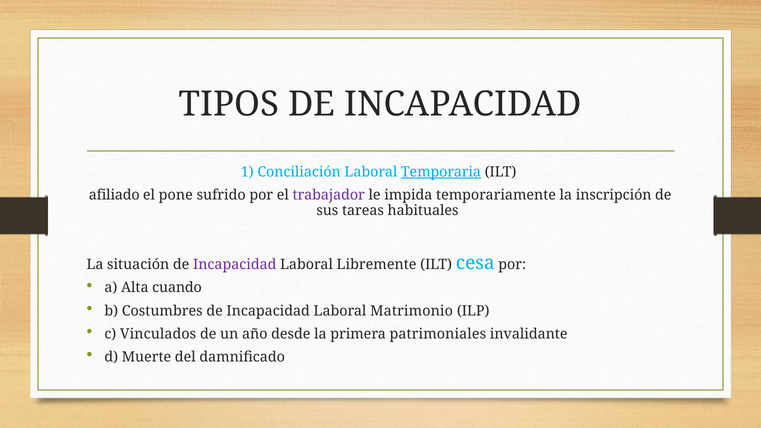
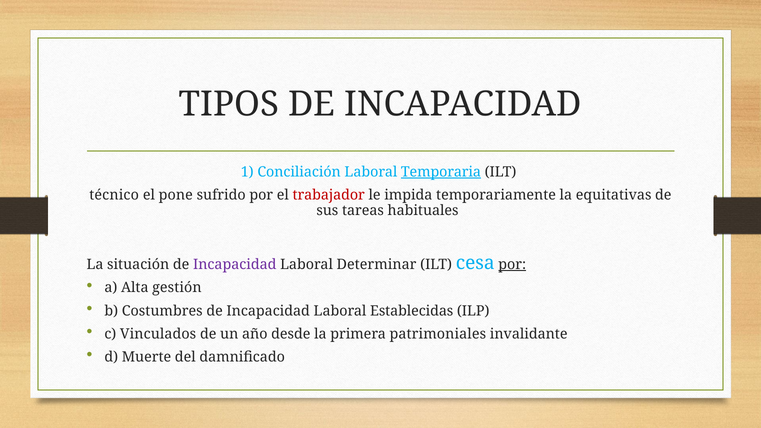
afiliado: afiliado -> técnico (114, 195)
trabajador colour: purple -> red (329, 195)
inscripción: inscripción -> equitativas (614, 195)
Libremente: Libremente -> Determinar (377, 264)
por underline: none -> present (512, 264)
cuando: cuando -> gestión (177, 288)
Matrimonio: Matrimonio -> Establecidas (412, 311)
